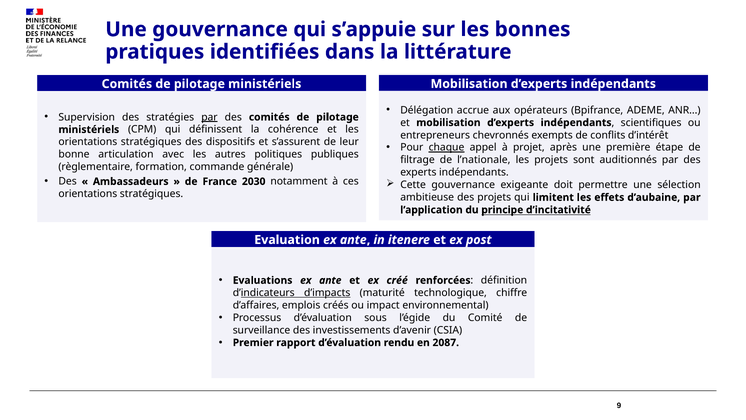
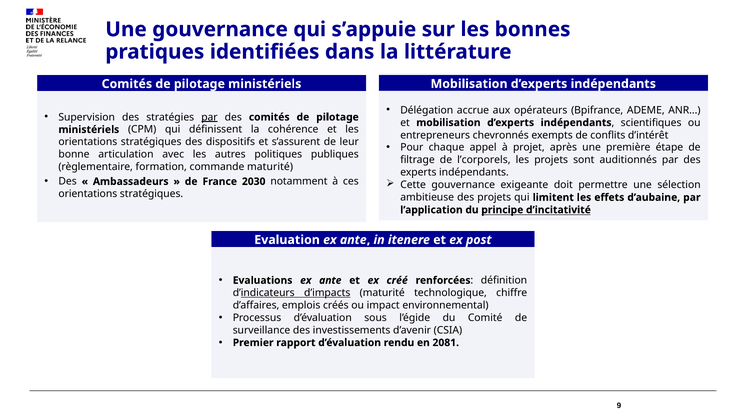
chaque underline: present -> none (446, 147)
l’nationale: l’nationale -> l’corporels (484, 160)
commande générale: générale -> maturité (270, 167)
2087: 2087 -> 2081 (446, 342)
